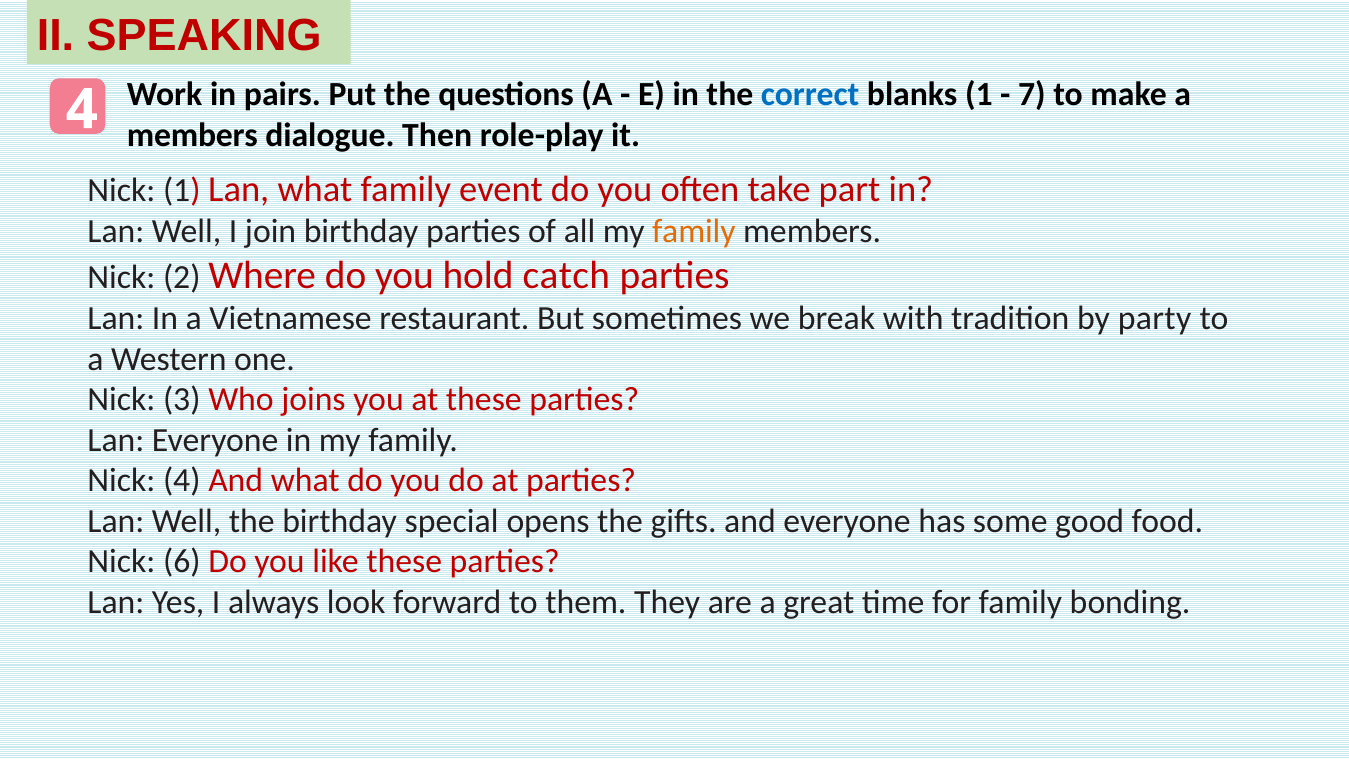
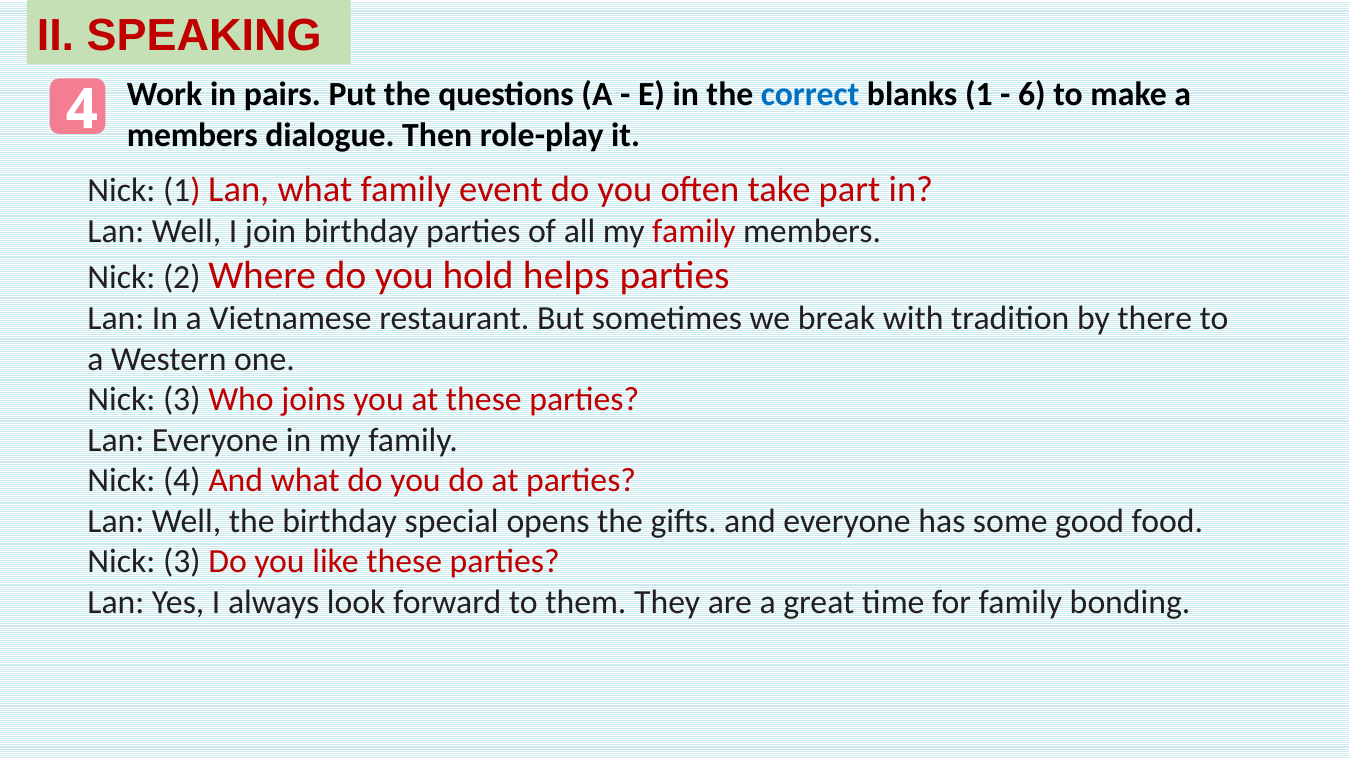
7: 7 -> 6 (1032, 95)
family colour: orange -> red (694, 231)
catch: catch -> helps (566, 275)
party: party -> there (1155, 319)
6: 6 -> 3 (182, 561)
